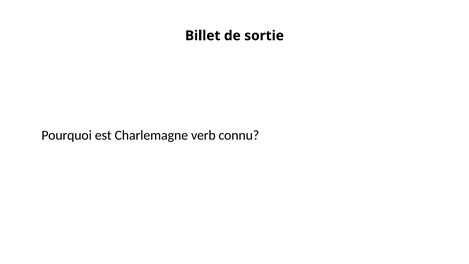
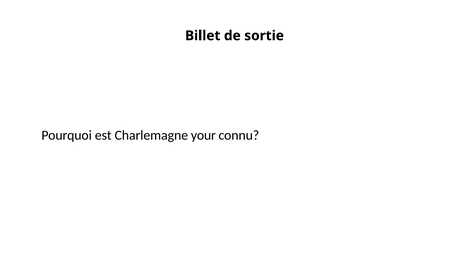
verb: verb -> your (203, 135)
